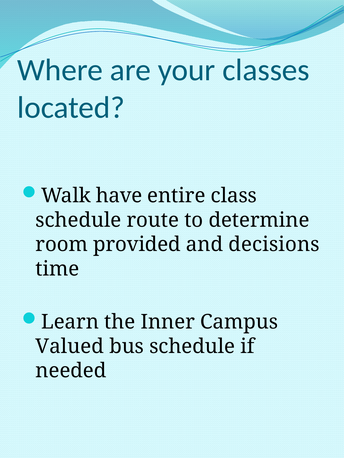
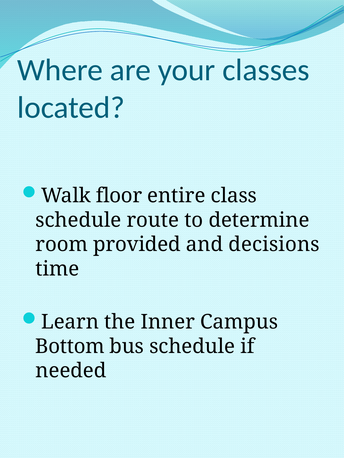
have: have -> floor (119, 196)
Valued: Valued -> Bottom (70, 347)
